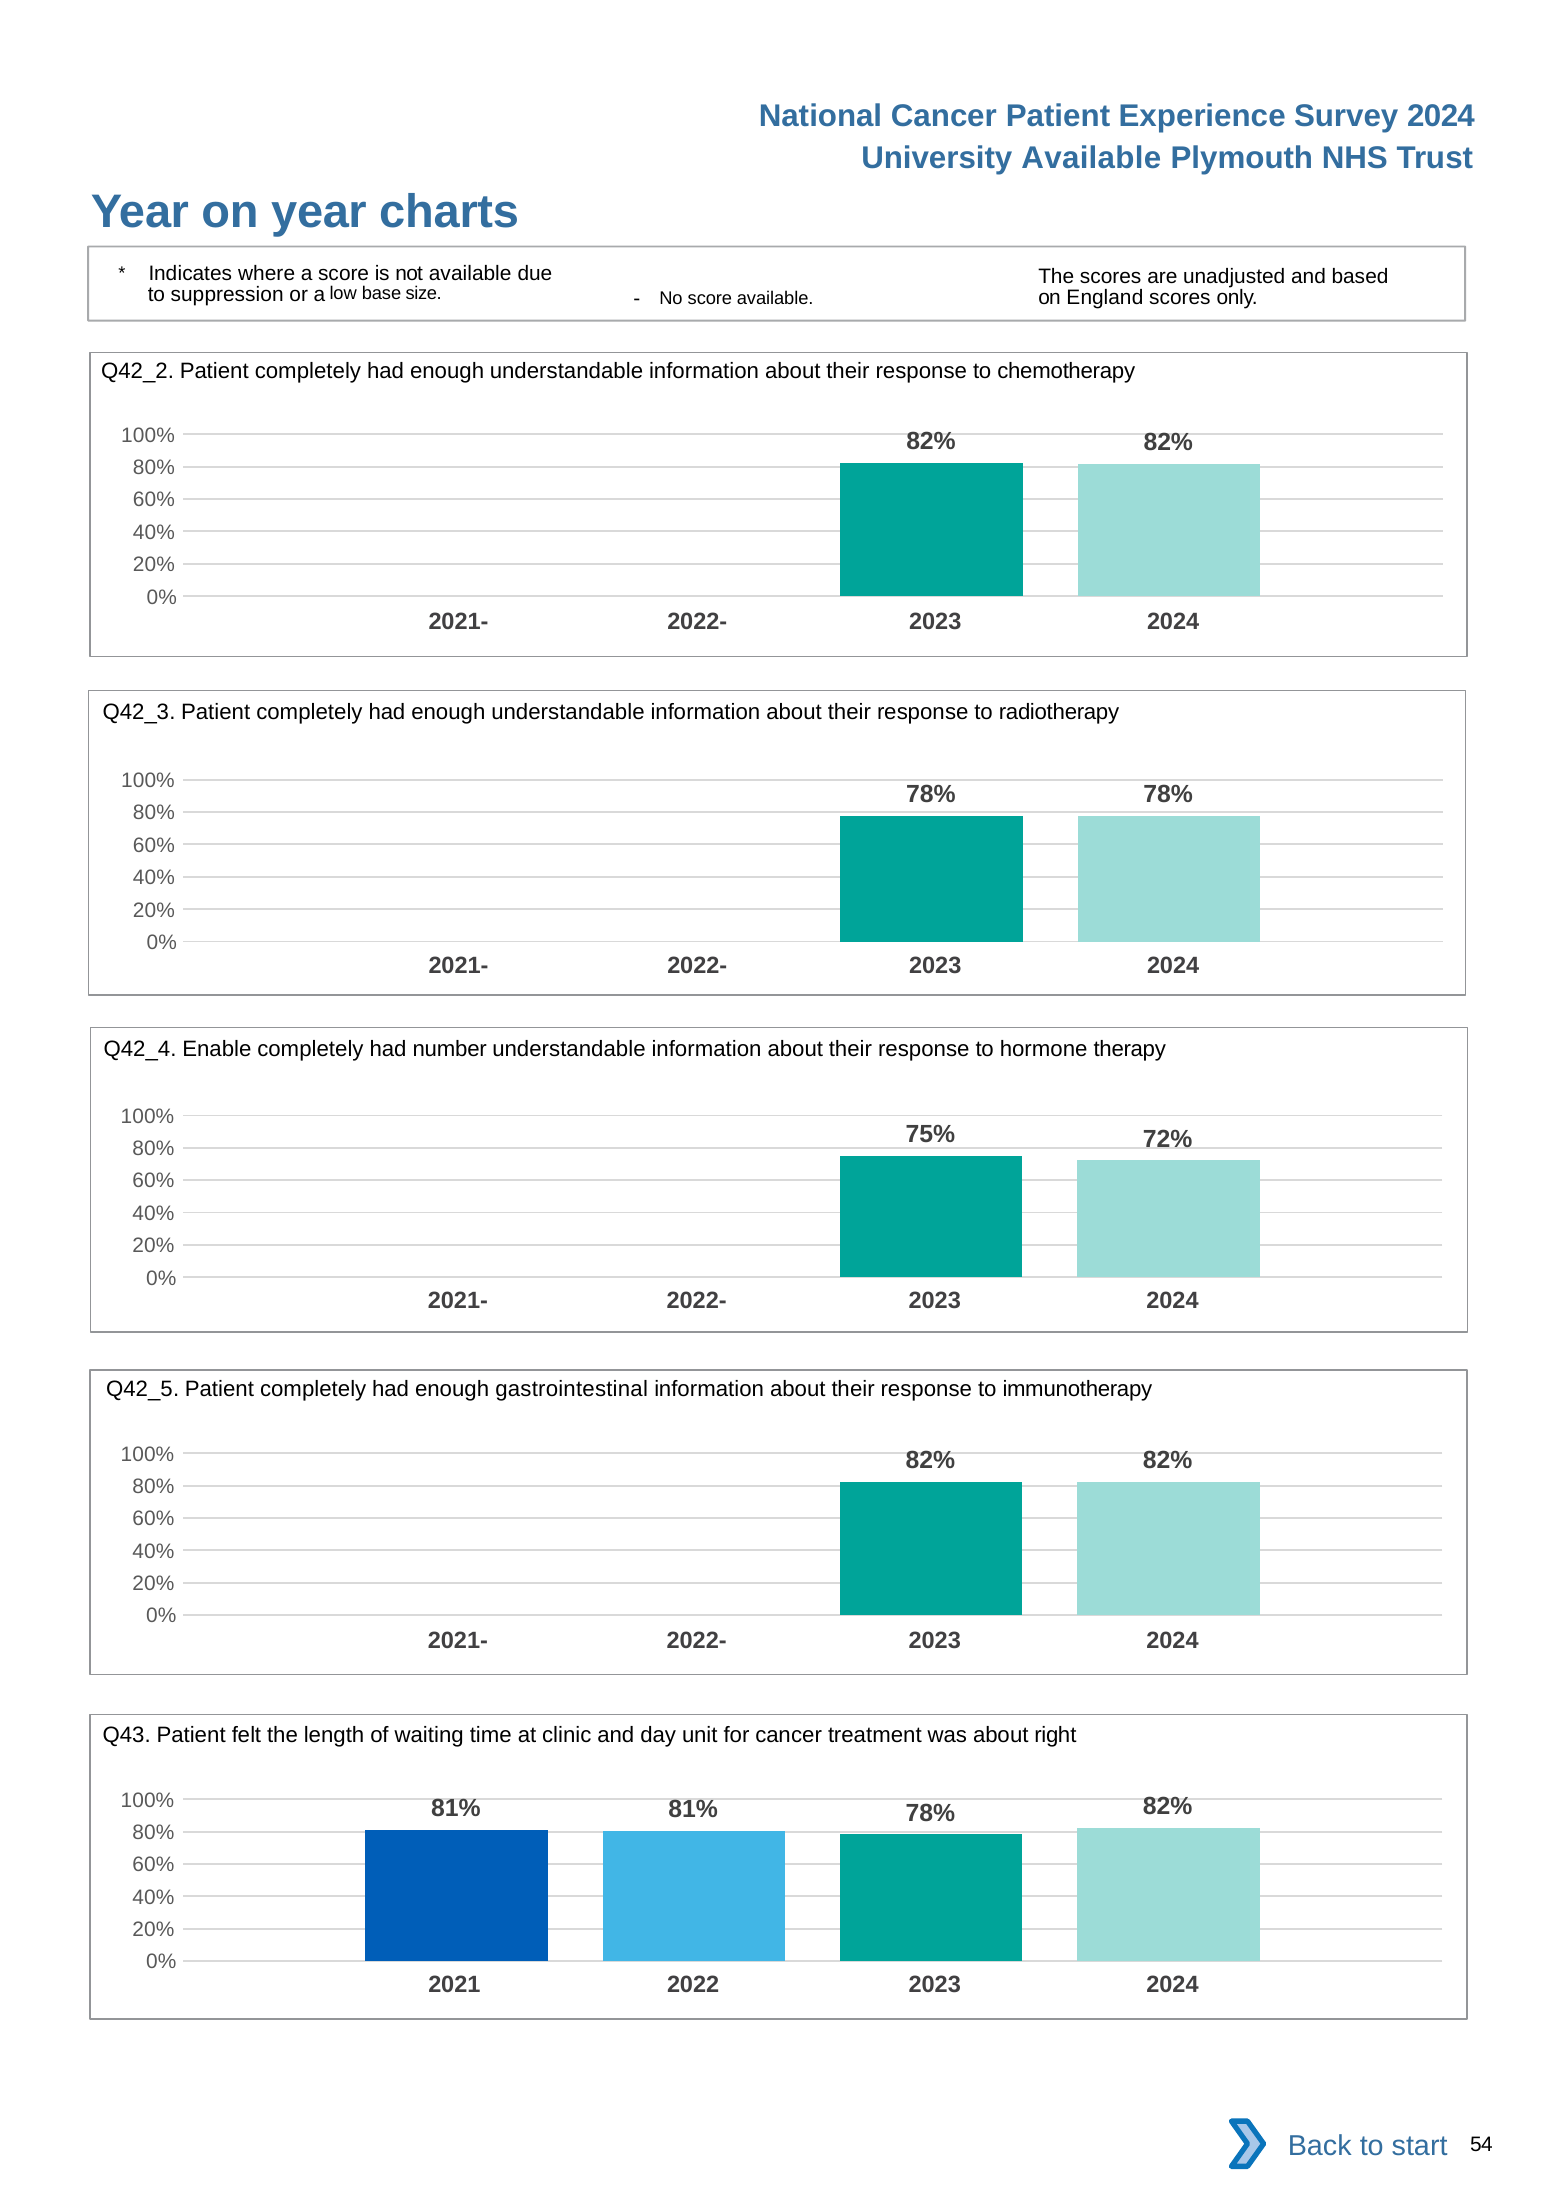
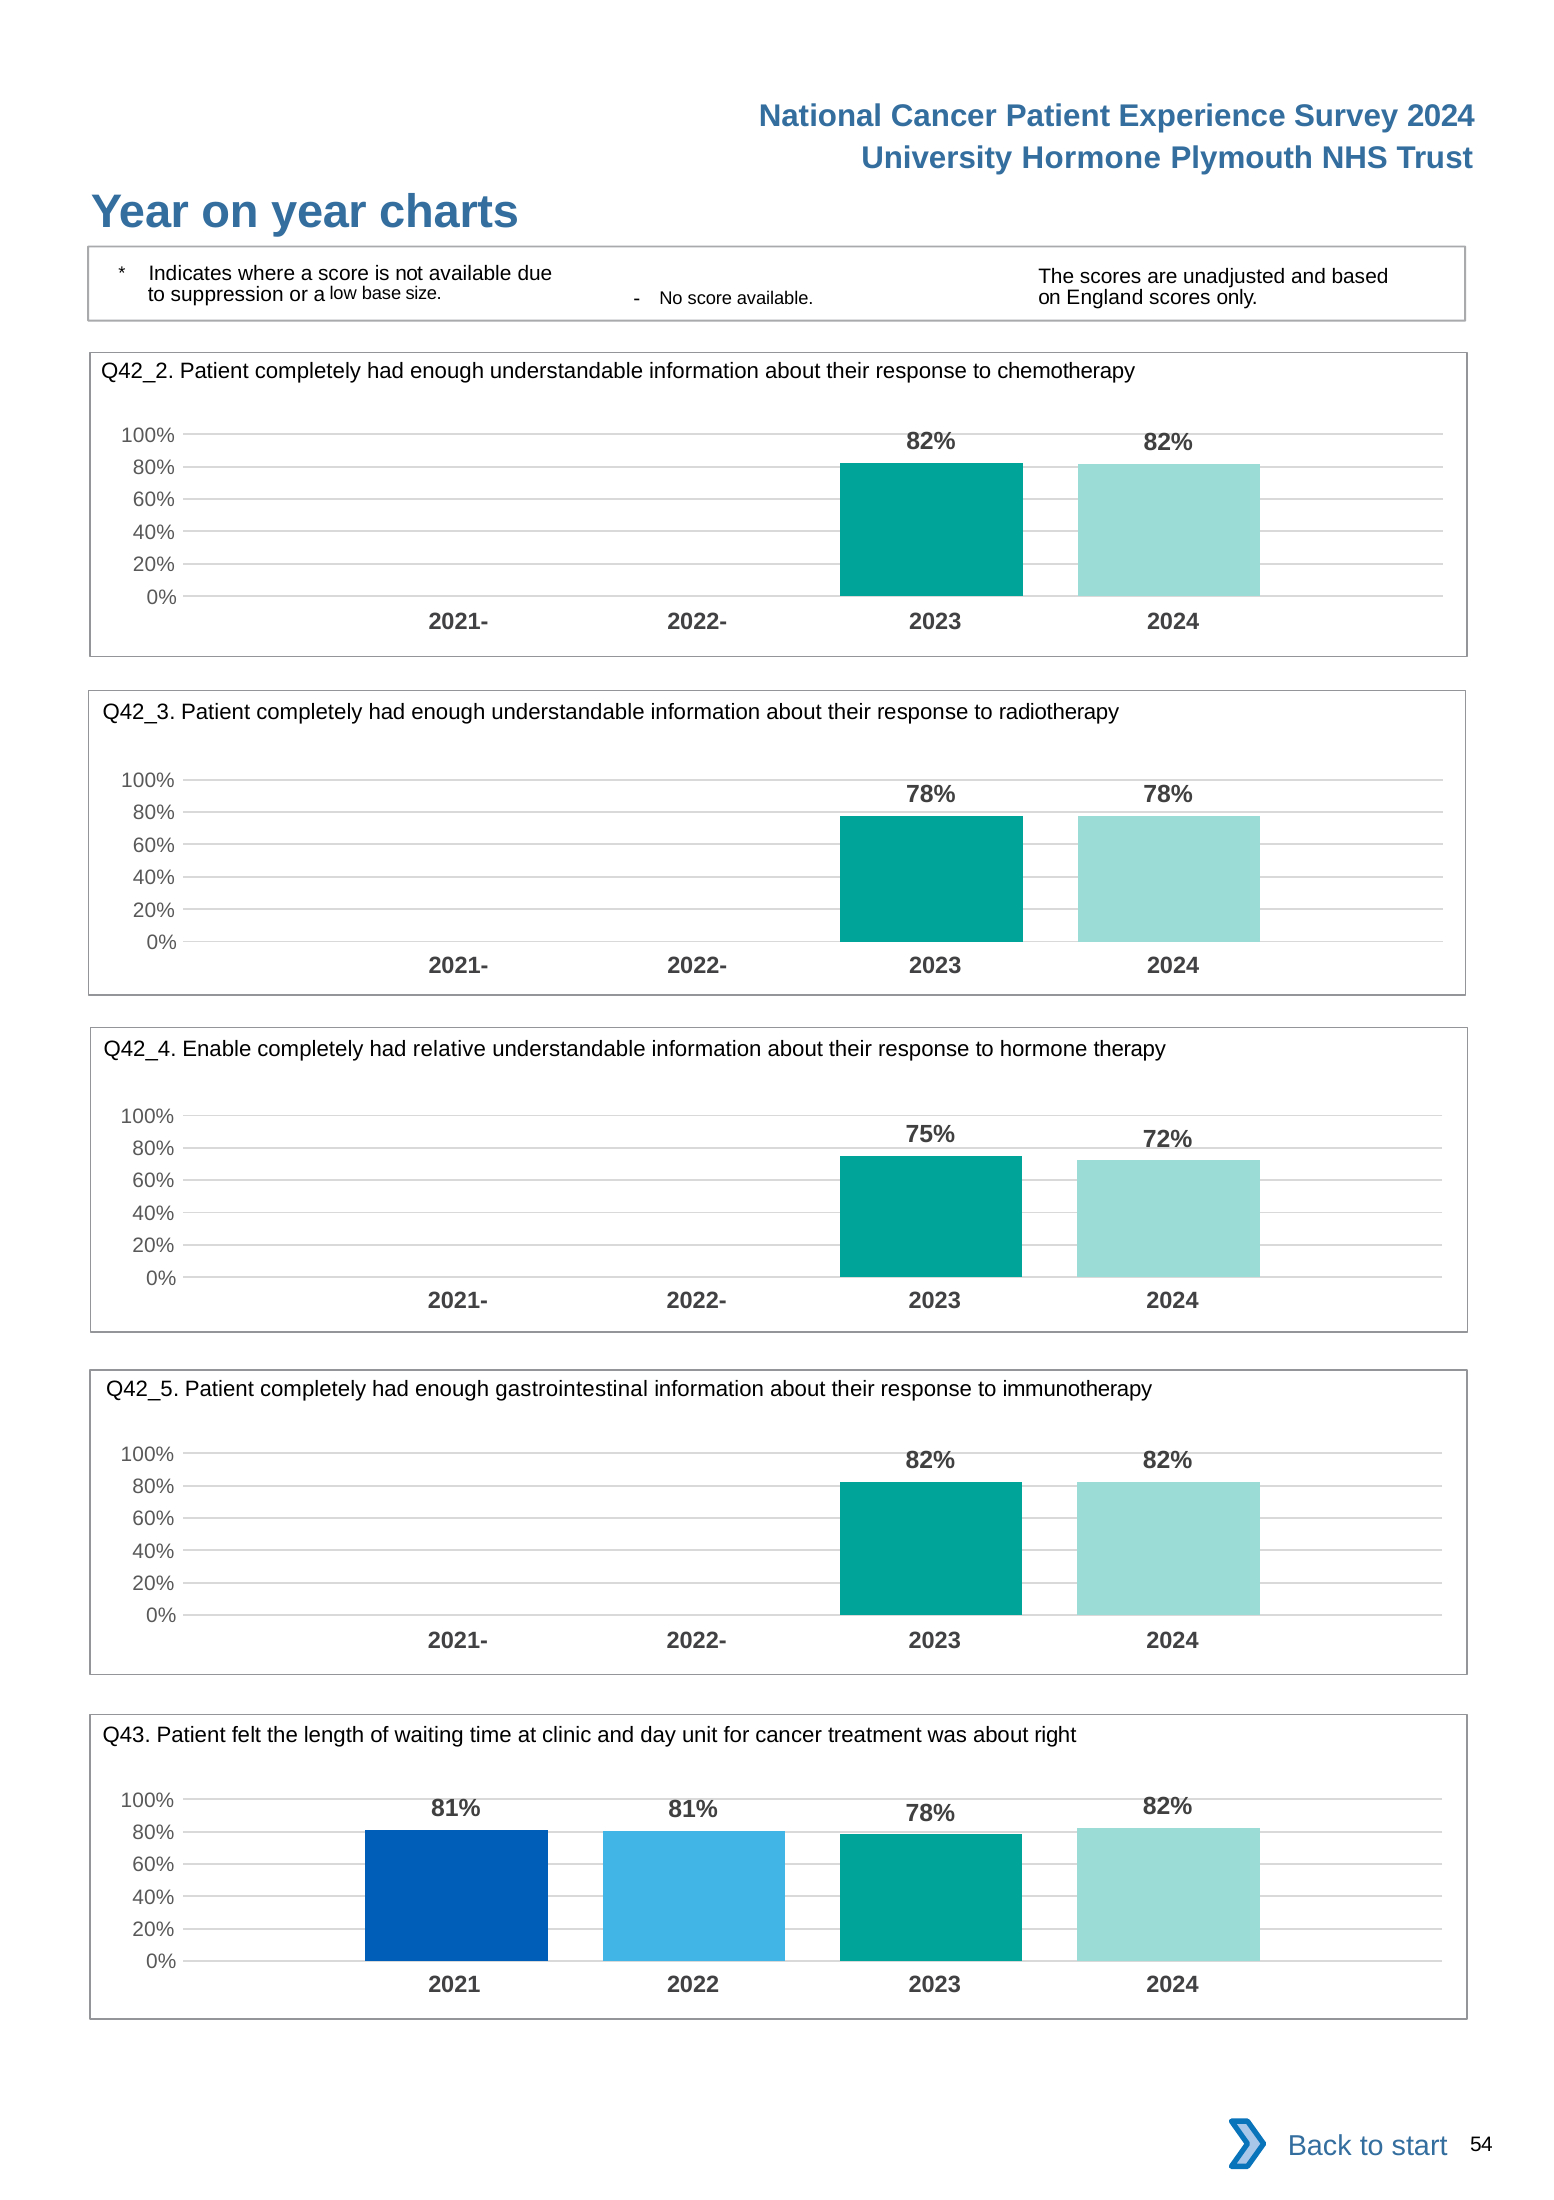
University Available: Available -> Hormone (1091, 158)
number: number -> relative (450, 1048)
